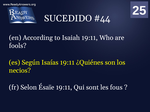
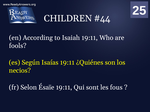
SUCEDIDO: SUCEDIDO -> CHILDREN (68, 19)
